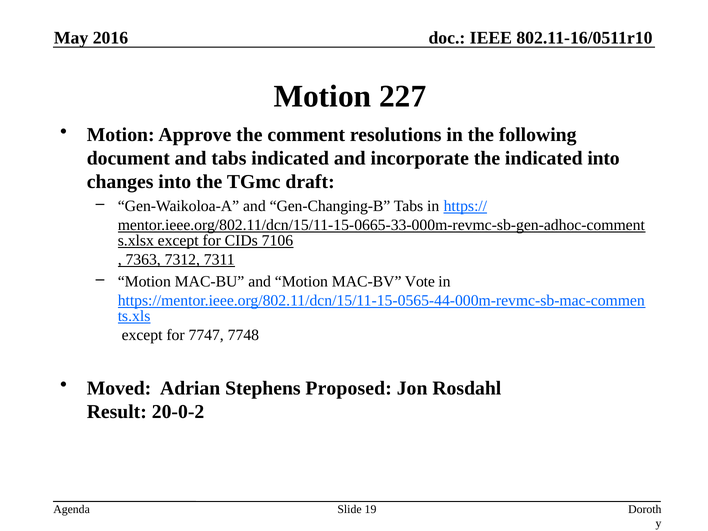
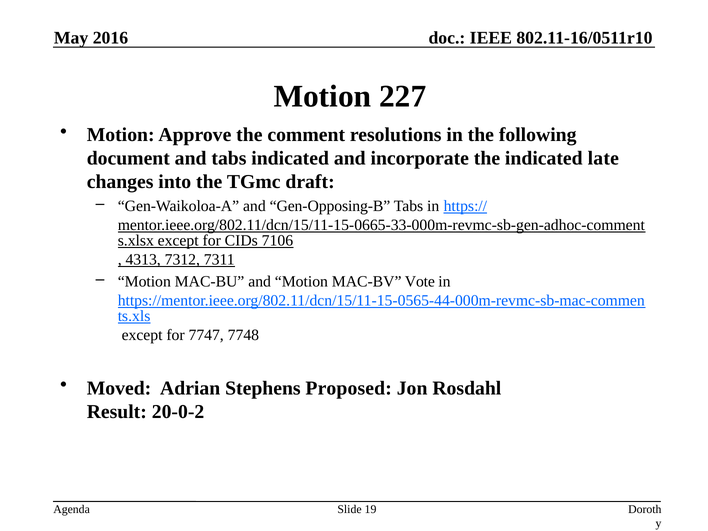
indicated into: into -> late (603, 158)
Gen-Changing-B: Gen-Changing-B -> Gen-Opposing-B (330, 206)
7363: 7363 -> 4313 (143, 260)
